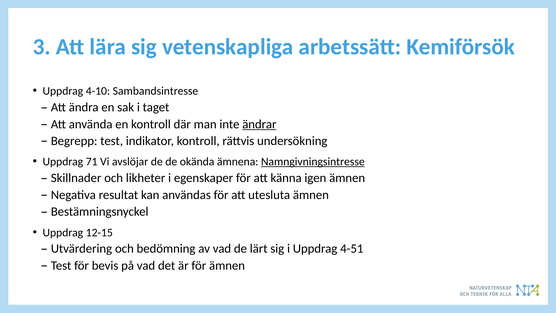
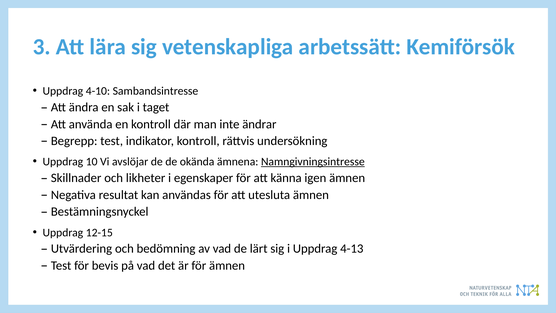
ändrar underline: present -> none (259, 124)
71: 71 -> 10 (92, 162)
4-51: 4-51 -> 4-13 (352, 249)
